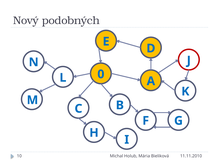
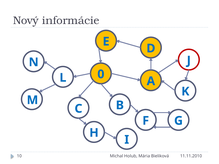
podobných: podobných -> informácie (71, 20)
